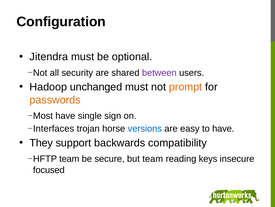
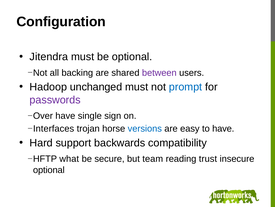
security: security -> backing (77, 73)
prompt colour: orange -> blue (186, 87)
passwords colour: orange -> purple (55, 100)
Most: Most -> Over (43, 115)
They: They -> Hard (41, 142)
HFTP team: team -> what (69, 158)
keys: keys -> trust (208, 158)
focused: focused -> optional (49, 169)
